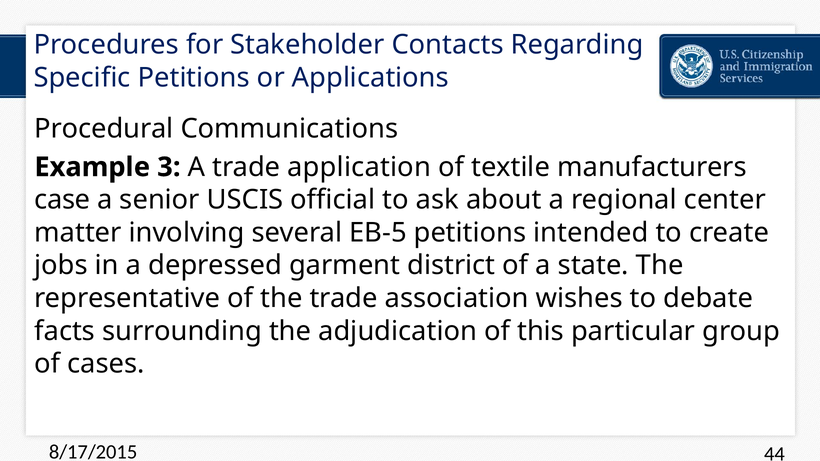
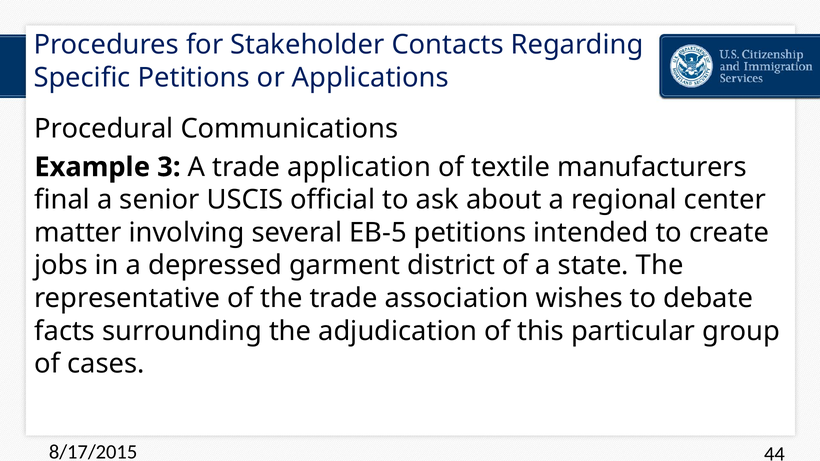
case: case -> final (62, 200)
